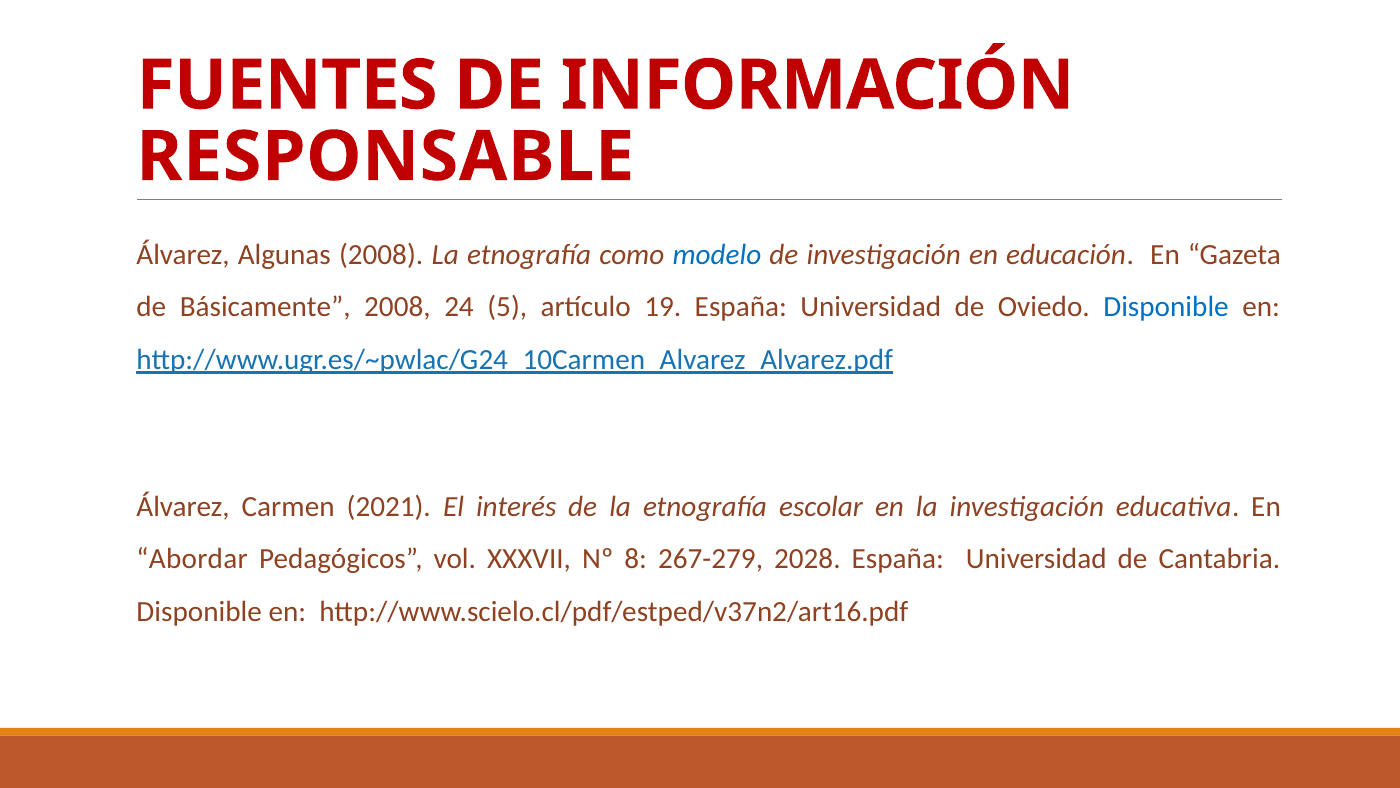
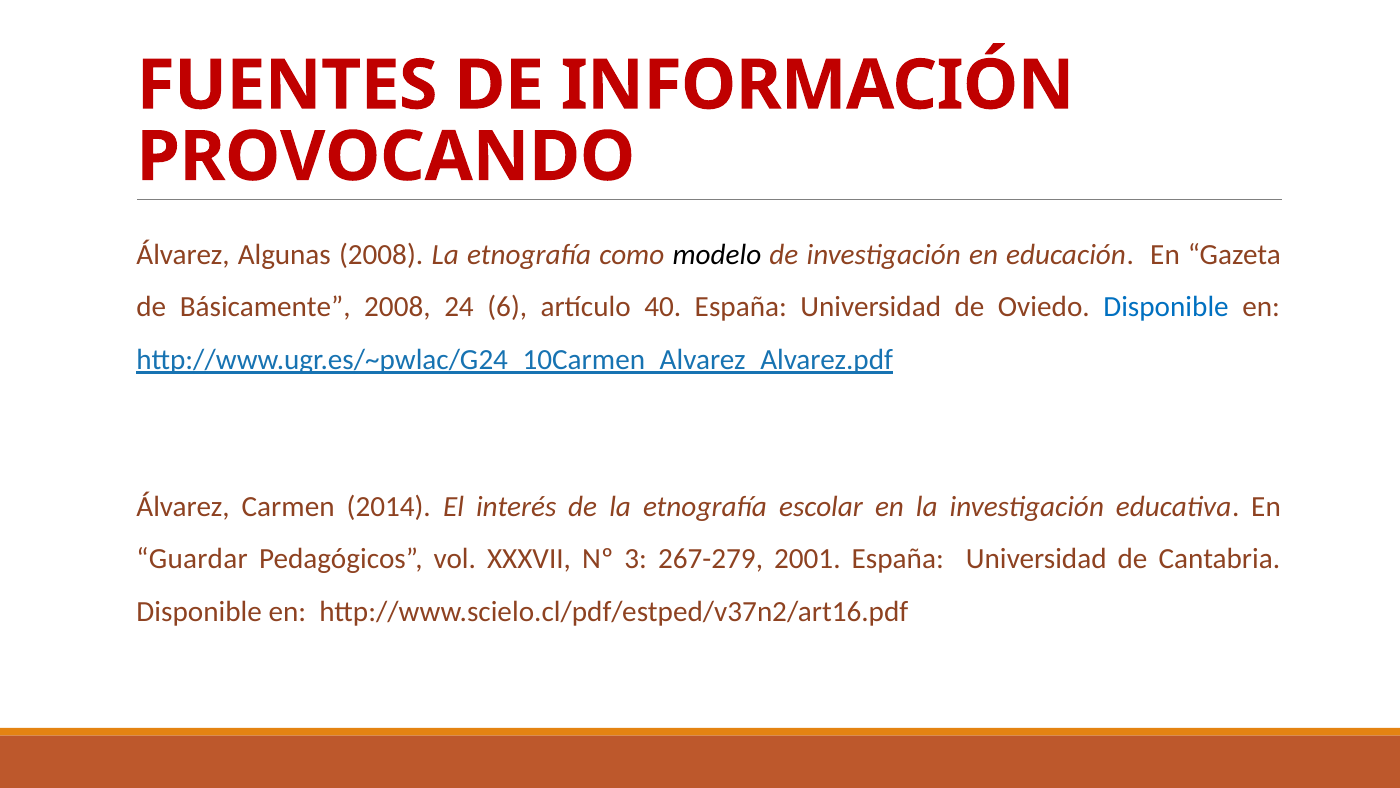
RESPONSABLE: RESPONSABLE -> PROVOCANDO (386, 157)
modelo colour: blue -> black (717, 254)
5: 5 -> 6 (507, 307)
19: 19 -> 40 (663, 307)
2021: 2021 -> 2014 (389, 506)
Abordar: Abordar -> Guardar (192, 559)
8: 8 -> 3 (636, 559)
2028: 2028 -> 2001 (807, 559)
